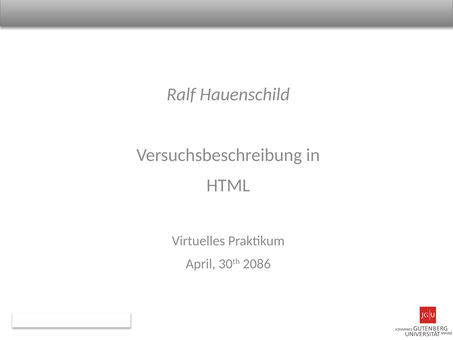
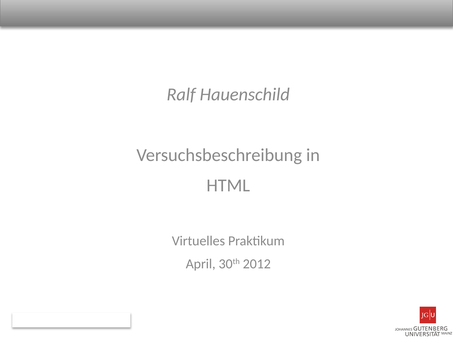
2086: 2086 -> 2012 (257, 264)
